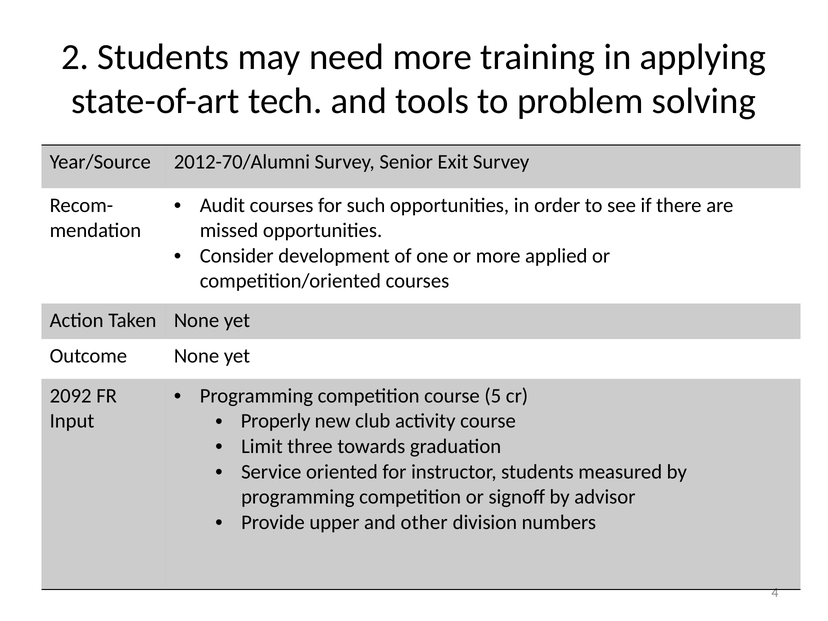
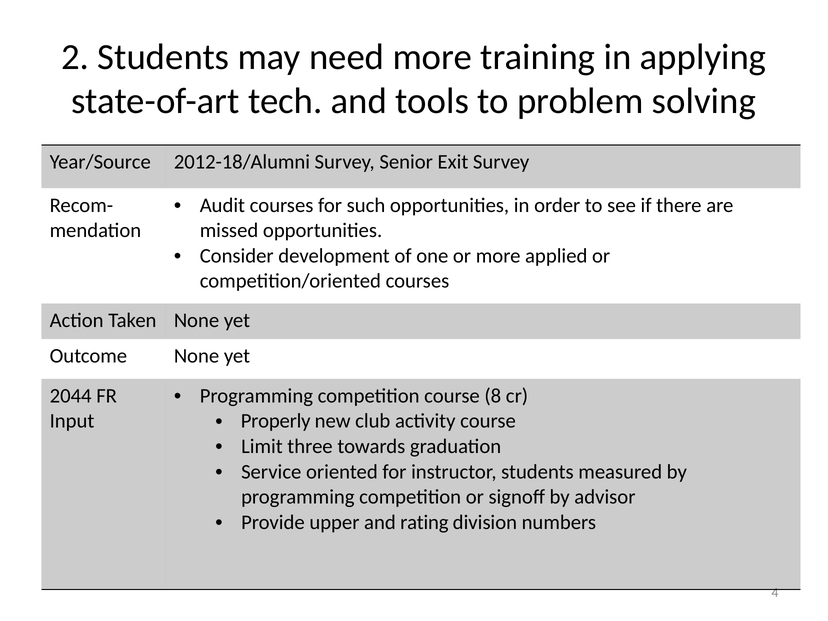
2012-70/Alumni: 2012-70/Alumni -> 2012-18/Alumni (242, 162)
5: 5 -> 8 (493, 396)
2092: 2092 -> 2044 (71, 396)
other: other -> rating (424, 522)
